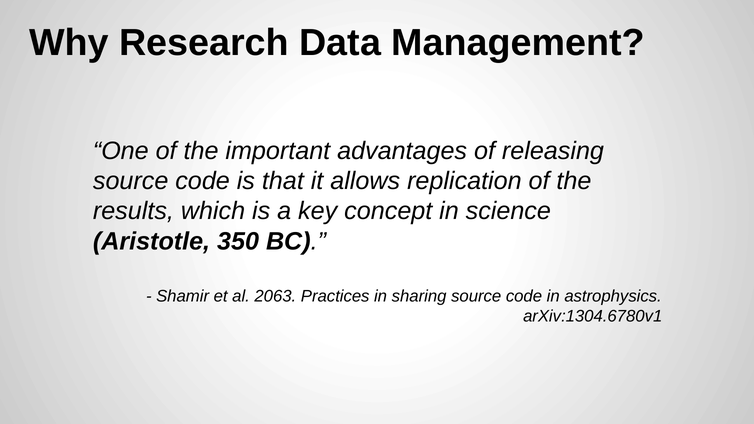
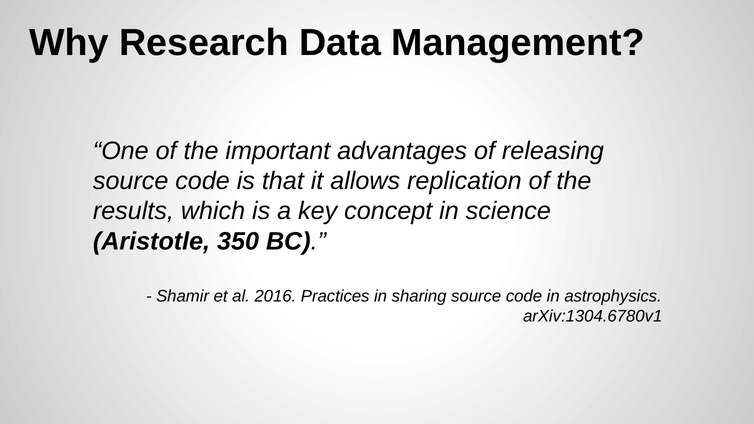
2063: 2063 -> 2016 (275, 296)
